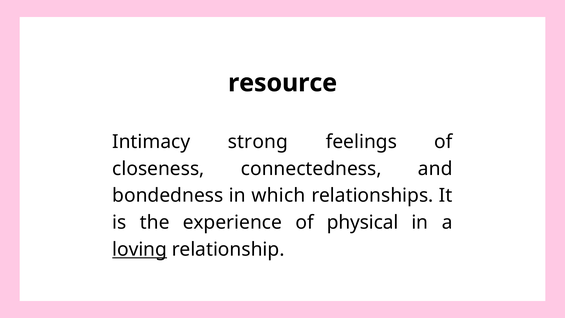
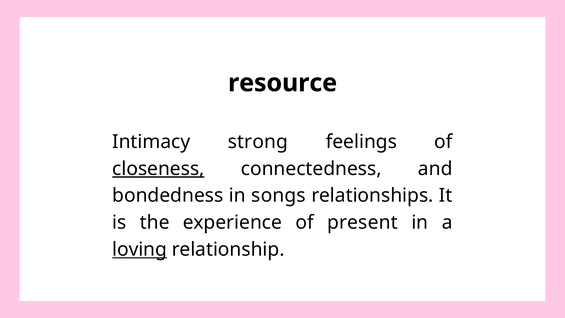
closeness underline: none -> present (158, 169)
which: which -> songs (279, 196)
physical: physical -> present (362, 222)
